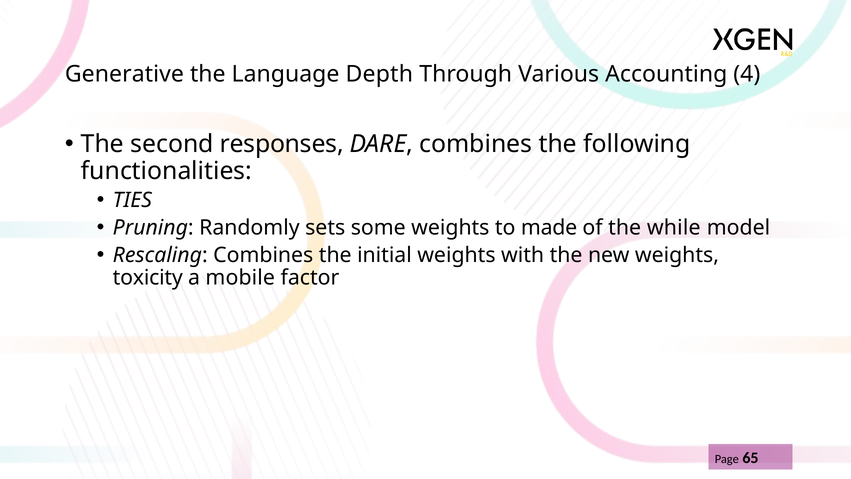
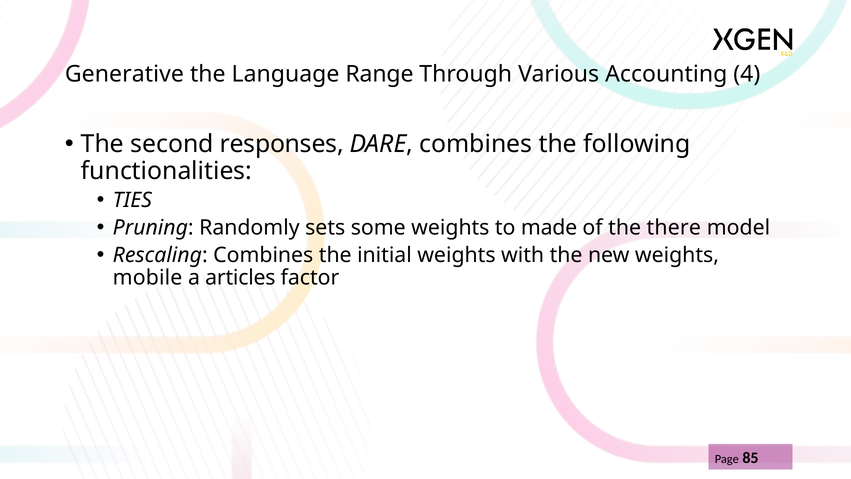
Depth: Depth -> Range (379, 74)
while: while -> there (674, 227)
toxicity: toxicity -> mobile (148, 278)
mobile: mobile -> articles (240, 278)
65: 65 -> 85 (750, 458)
